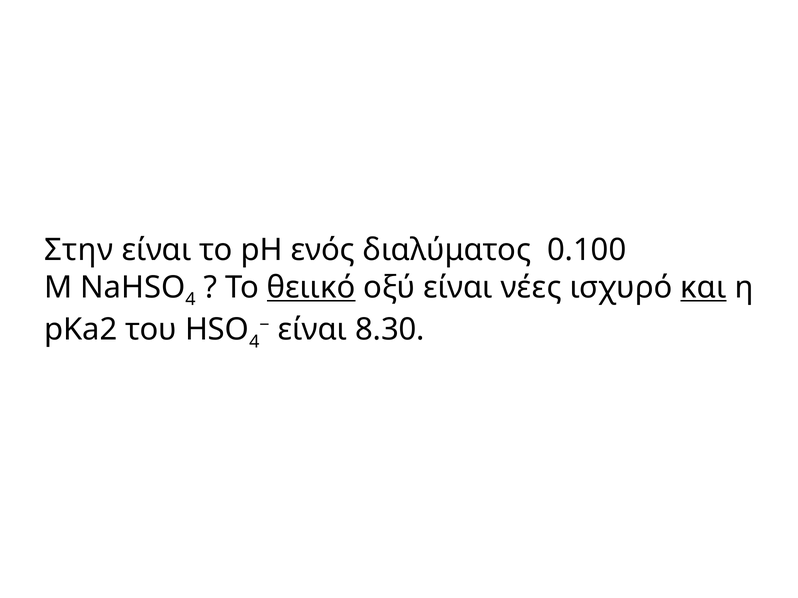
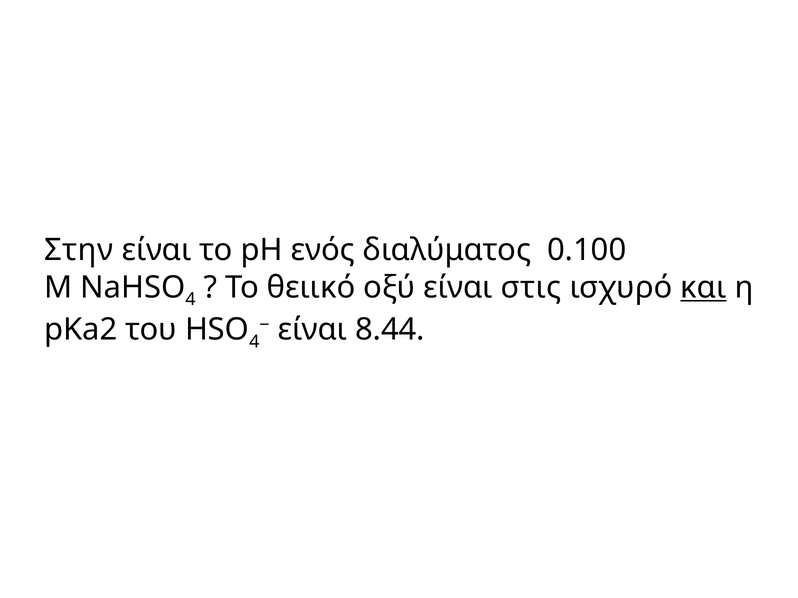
θειικό underline: present -> none (311, 288)
νέες: νέες -> στις (531, 288)
8.30: 8.30 -> 8.44 (390, 330)
